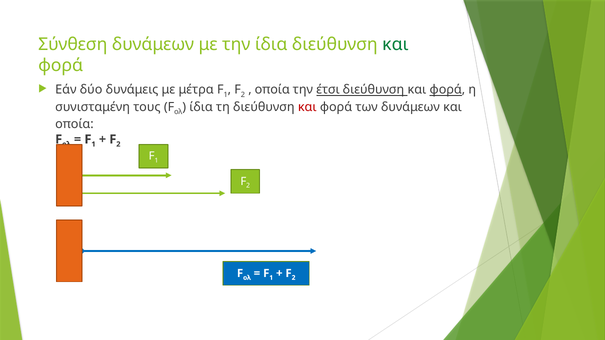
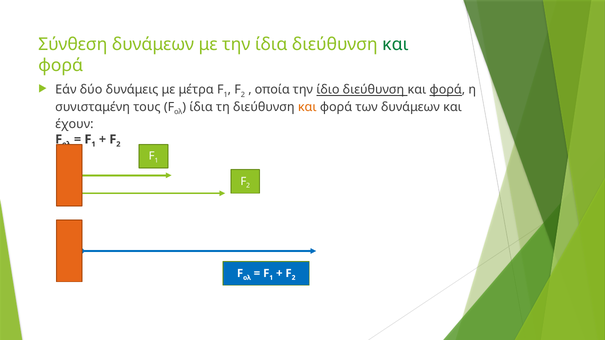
έτσι: έτσι -> ίδιο (328, 90)
και colour: red -> orange (307, 107)
οποία: οποία -> έχουν (74, 124)
